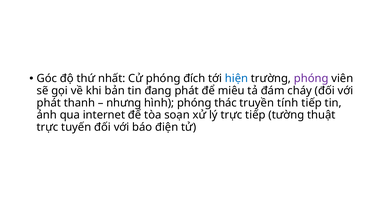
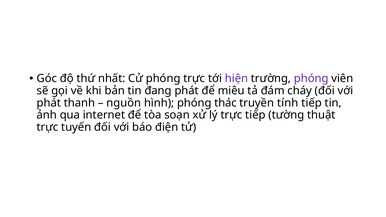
phóng đích: đích -> trực (194, 79)
hiện colour: blue -> purple (236, 79)
nhưng: nhưng -> nguồn (124, 103)
